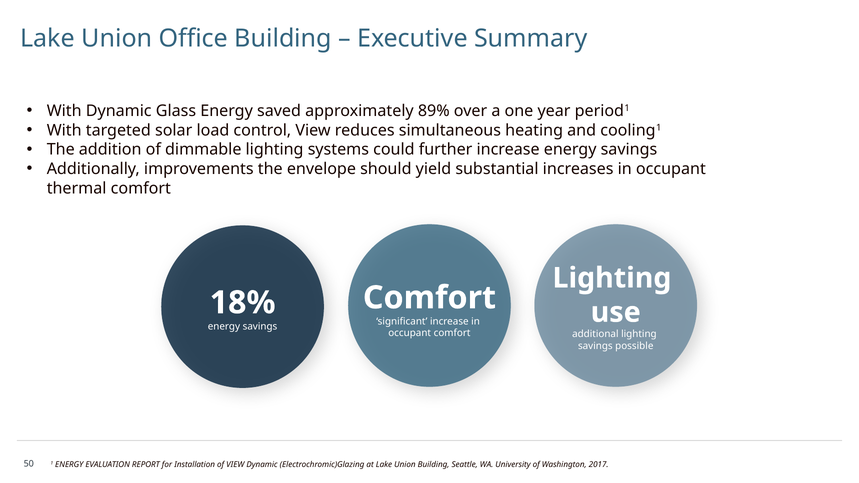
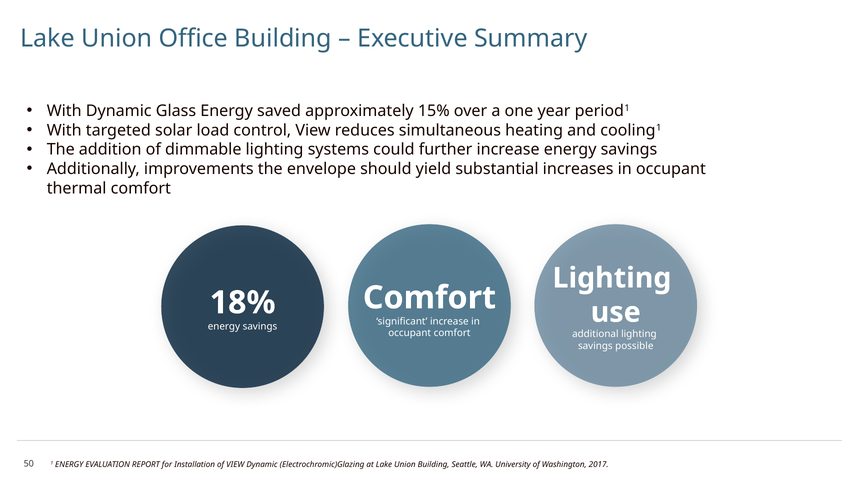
89%: 89% -> 15% (434, 111)
